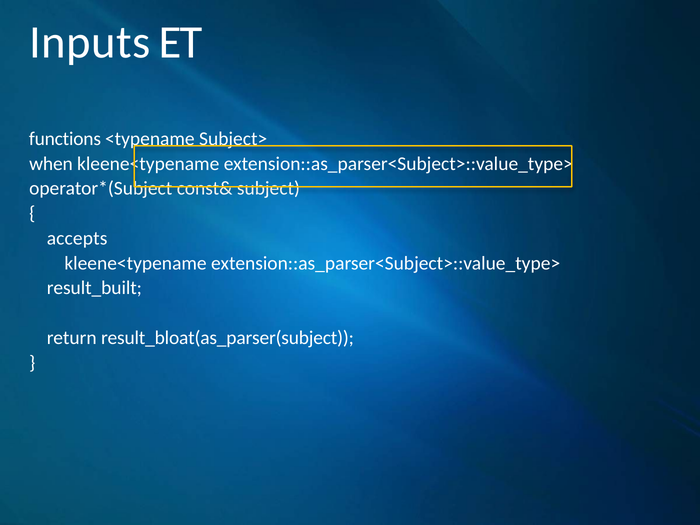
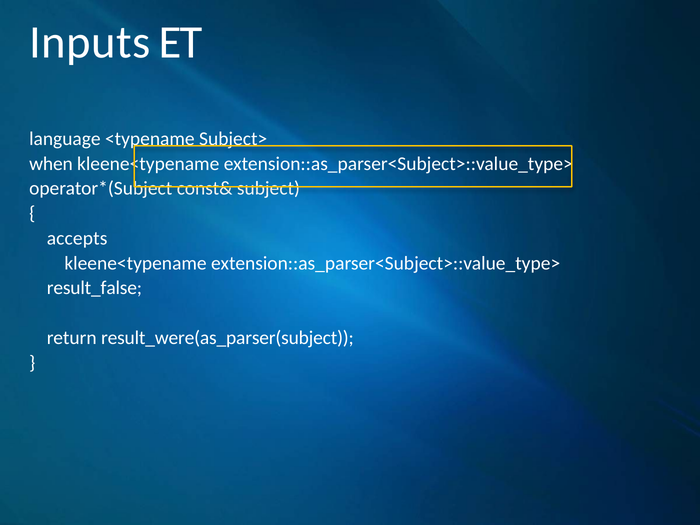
functions: functions -> language (65, 139)
result_built: result_built -> result_false (94, 288)
result_bloat(as_parser(subject: result_bloat(as_parser(subject -> result_were(as_parser(subject (227, 338)
